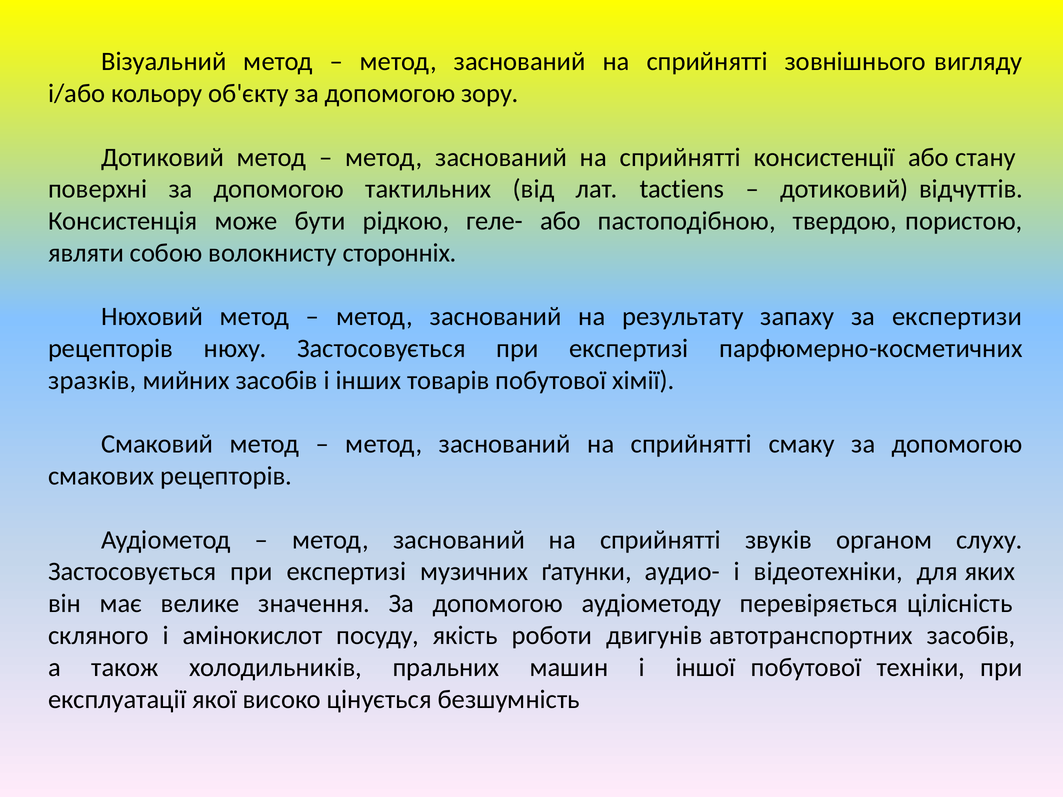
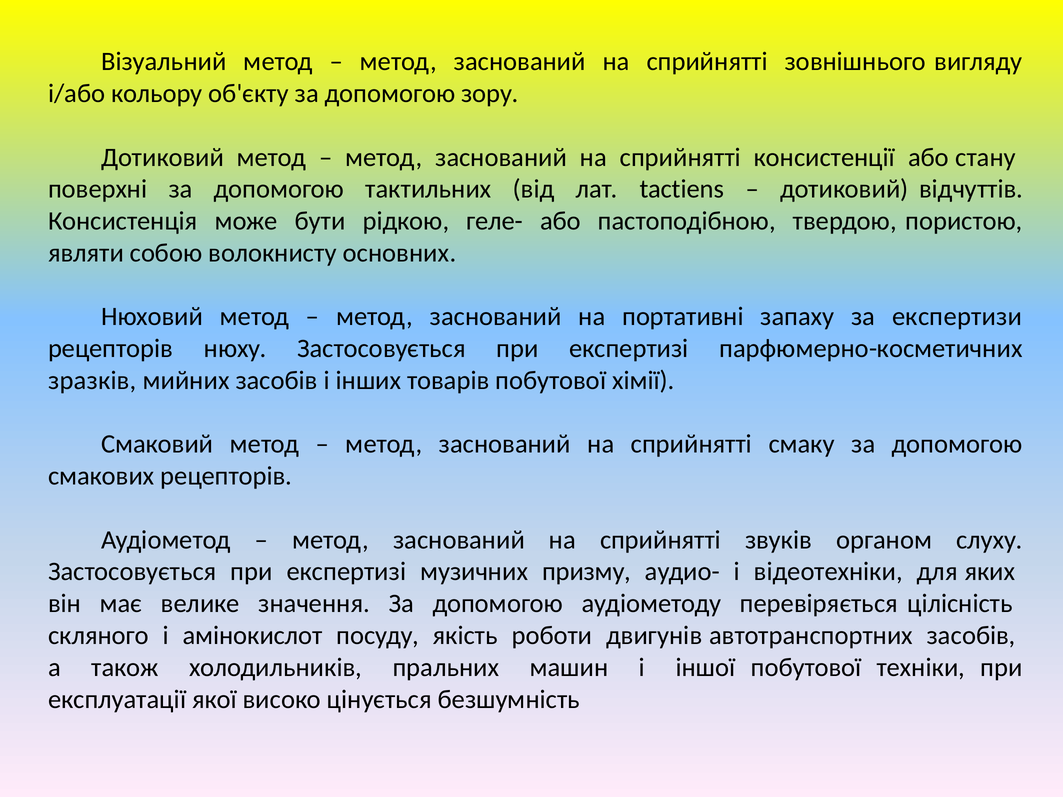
сторонніх: сторонніх -> основних (399, 253)
результату: результату -> портативні (683, 317)
ґатунки: ґатунки -> призму (587, 572)
